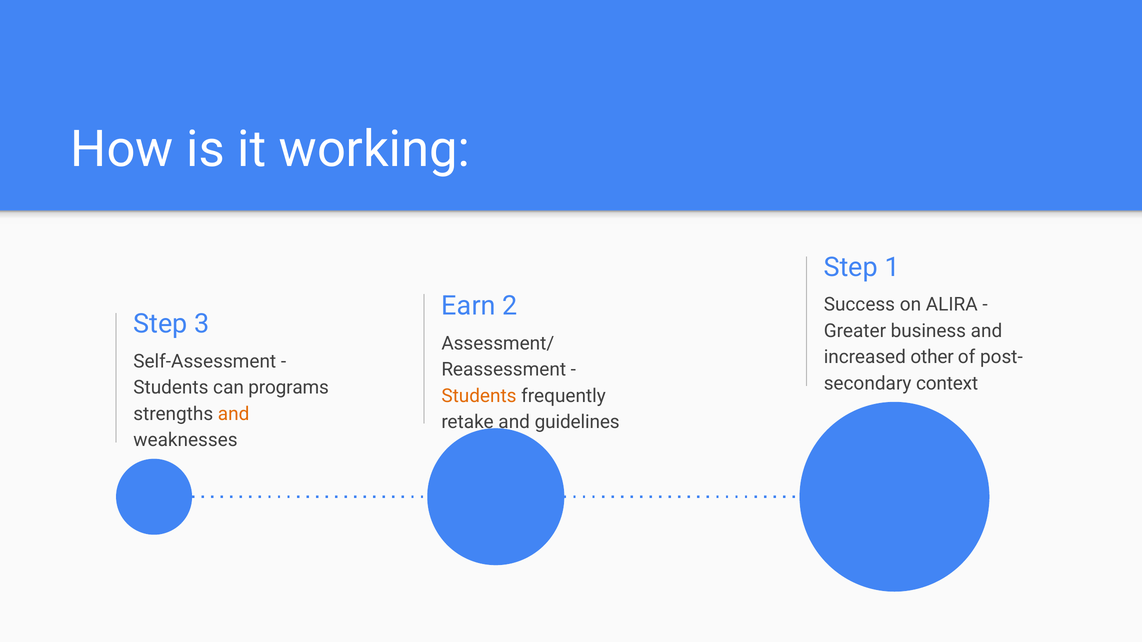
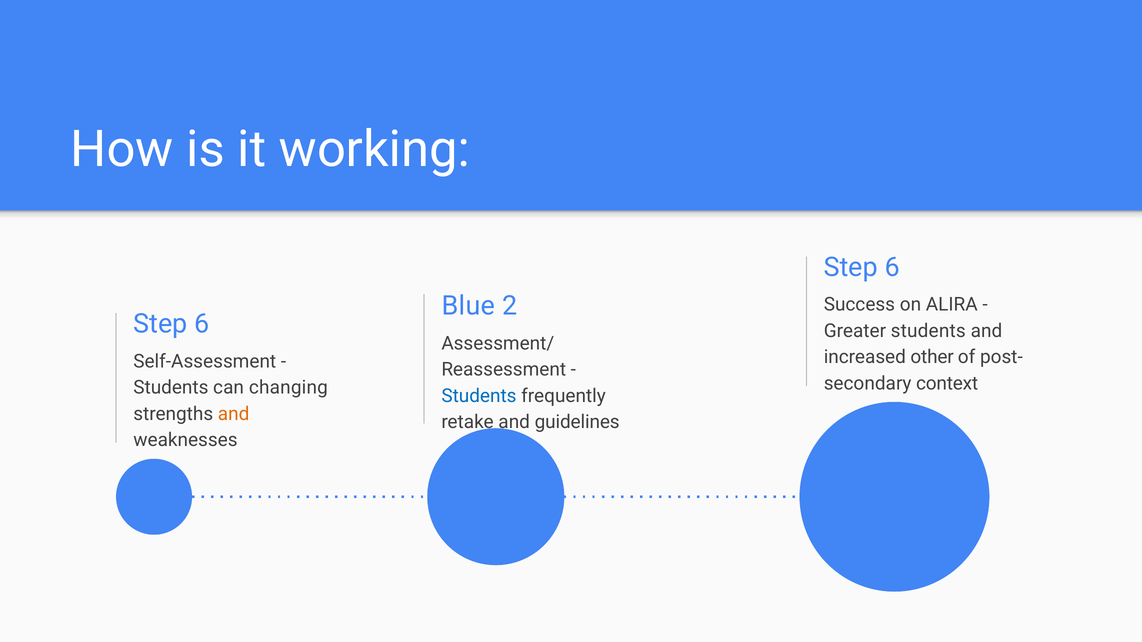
1: 1 -> 6 (892, 267)
Earn: Earn -> Blue (468, 306)
3: 3 -> 6 (202, 324)
Greater business: business -> students (928, 331)
programs: programs -> changing (288, 388)
Students colour: orange -> blue (479, 396)
